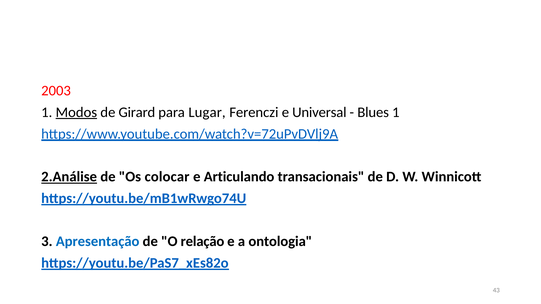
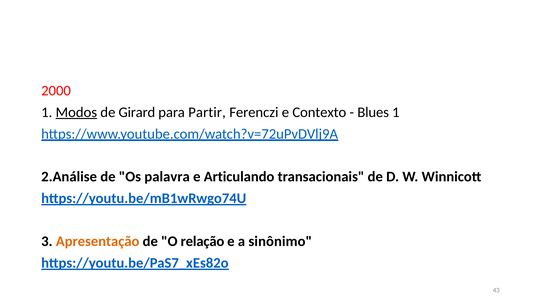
2003: 2003 -> 2000 (56, 91)
Lugar: Lugar -> Partir (207, 112)
Universal: Universal -> Contexto (319, 112)
2.Análise underline: present -> none (69, 177)
colocar: colocar -> palavra (167, 177)
Apresentação colour: blue -> orange (98, 242)
ontologia: ontologia -> sinônimo (280, 242)
